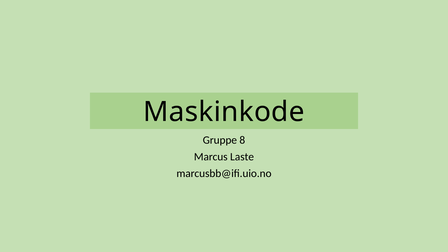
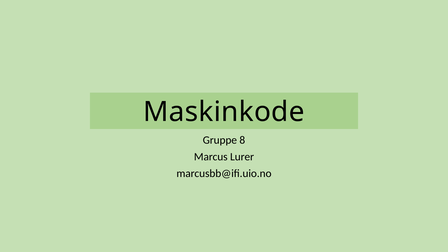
Laste: Laste -> Lurer (242, 157)
